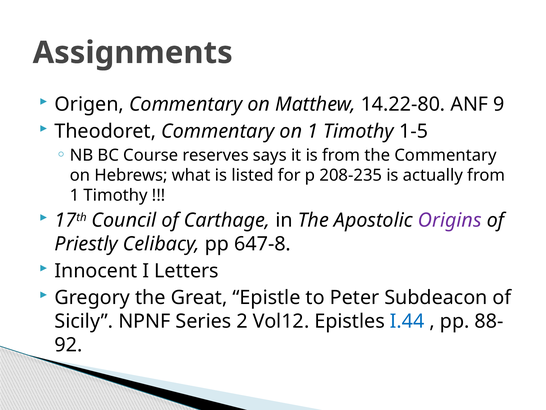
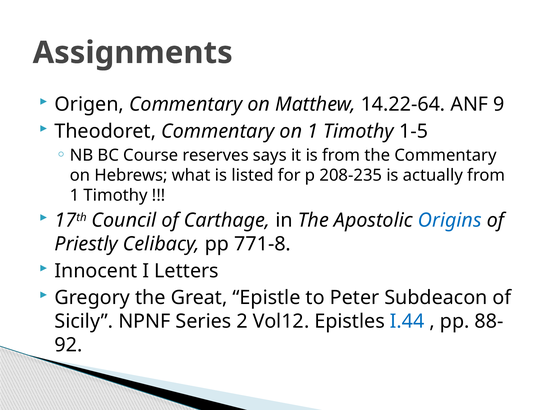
14.22-80: 14.22-80 -> 14.22-64 (403, 104)
Origins colour: purple -> blue (450, 220)
647-8: 647-8 -> 771-8 (263, 244)
